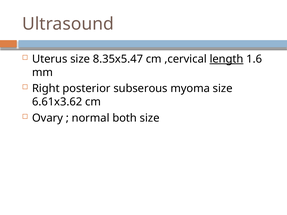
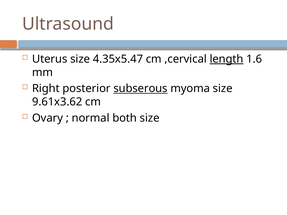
8.35x5.47: 8.35x5.47 -> 4.35x5.47 (118, 59)
subserous underline: none -> present (140, 89)
6.61x3.62: 6.61x3.62 -> 9.61x3.62 (57, 102)
